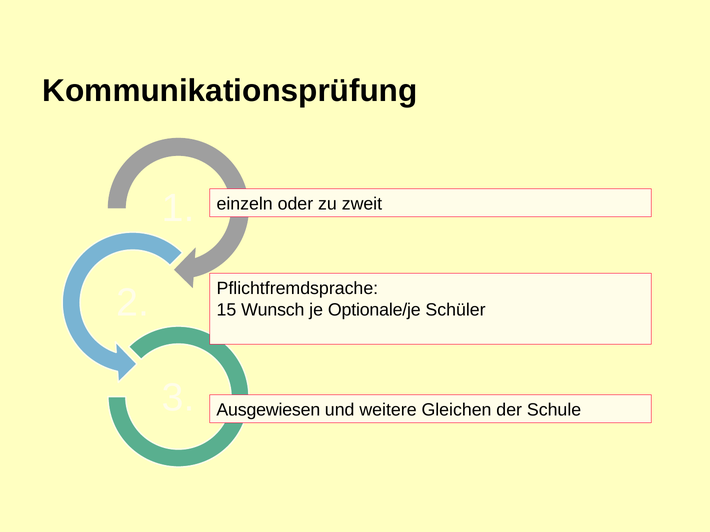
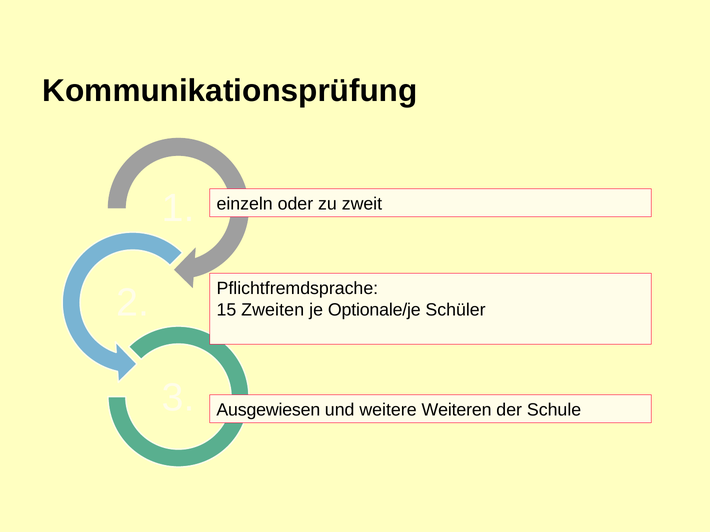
Wunsch: Wunsch -> Zweiten (273, 310)
Gleichen: Gleichen -> Weiteren (457, 410)
